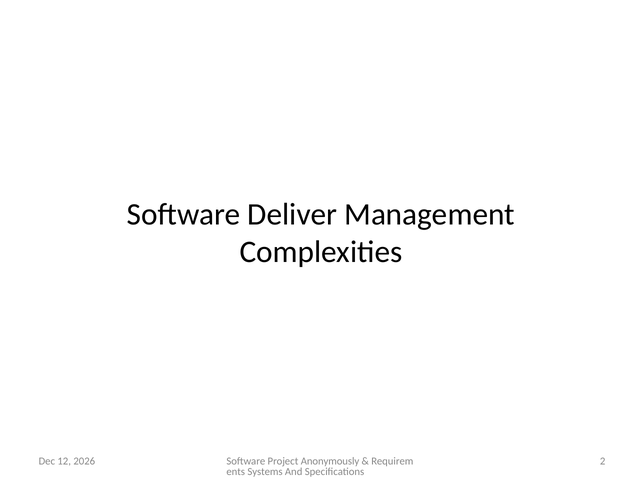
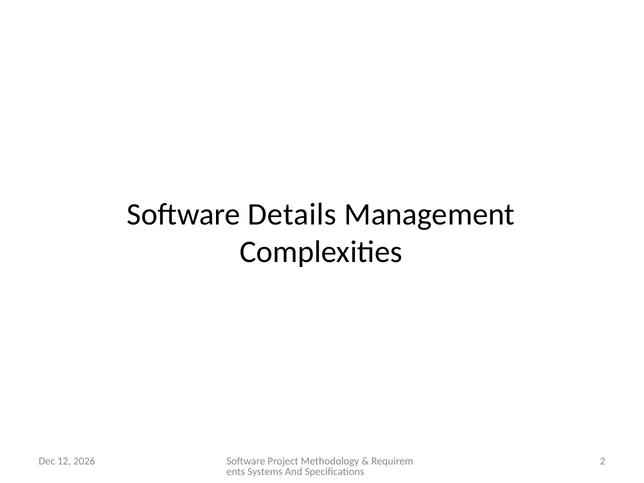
Deliver: Deliver -> Details (292, 215)
Anonymously: Anonymously -> Methodology (330, 461)
